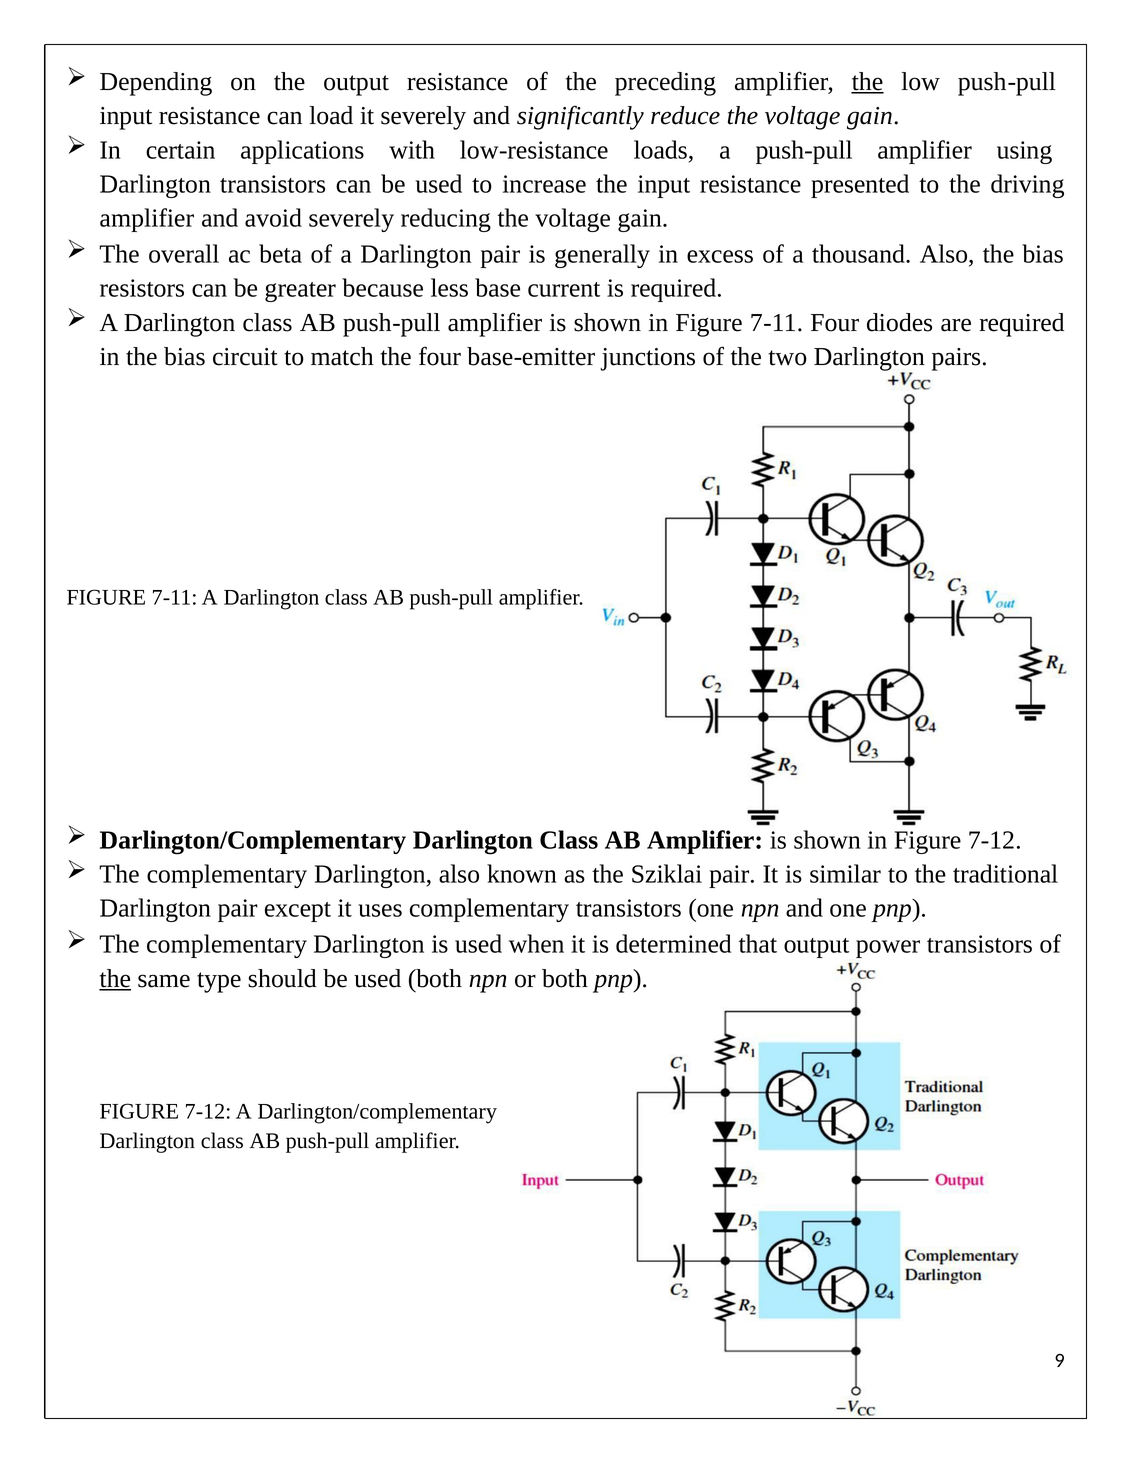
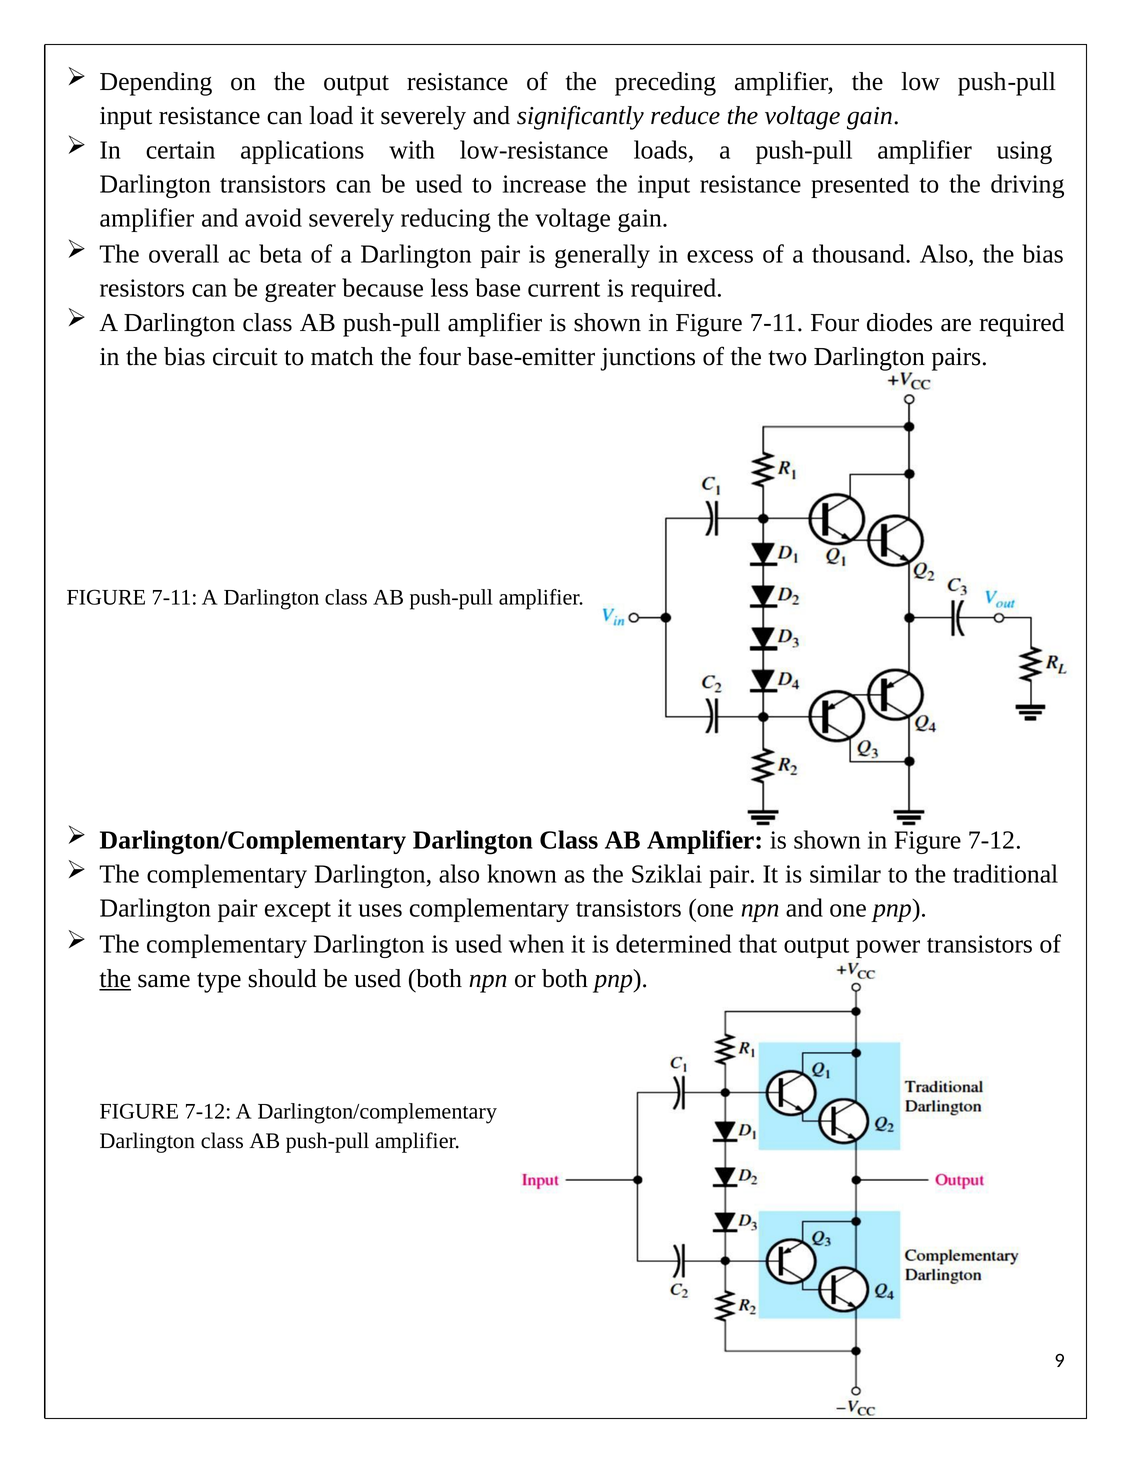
the underline: present -> none (867, 82)
